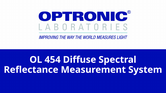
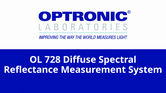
454: 454 -> 728 (53, 60)
